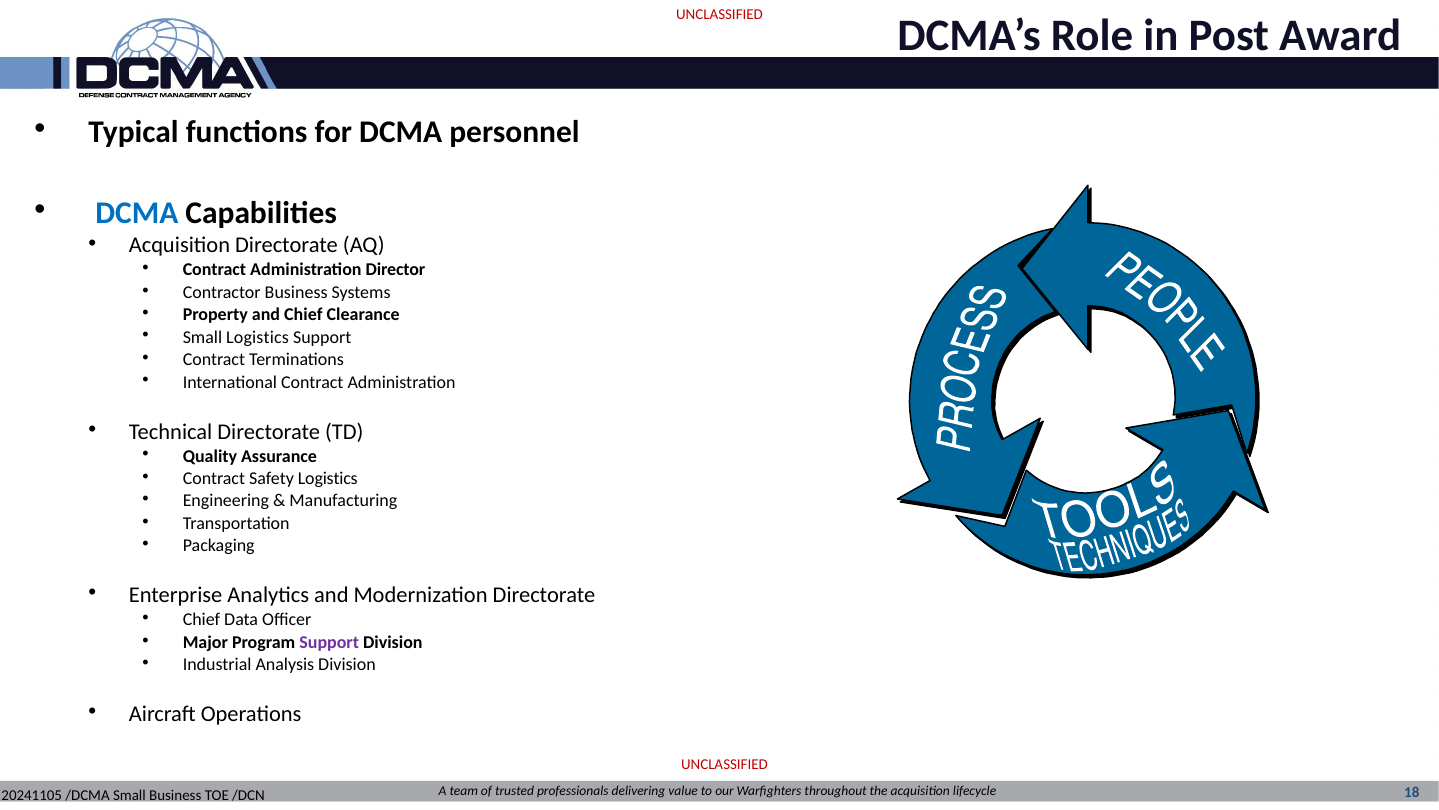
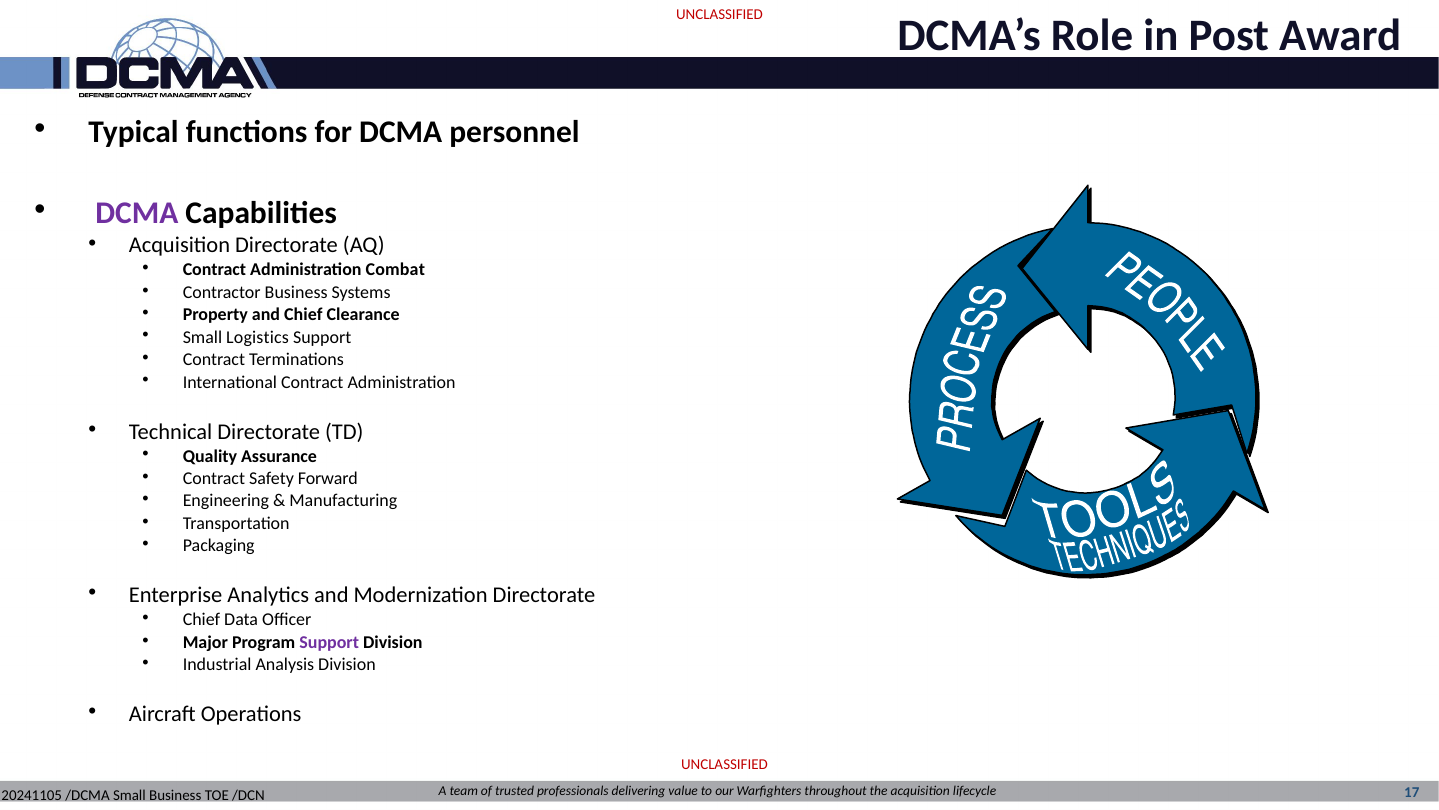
DCMA colour: blue -> purple (137, 213)
Director: Director -> Combat (395, 270)
Safety Logistics: Logistics -> Forward (328, 478)
18: 18 -> 17 (1412, 792)
